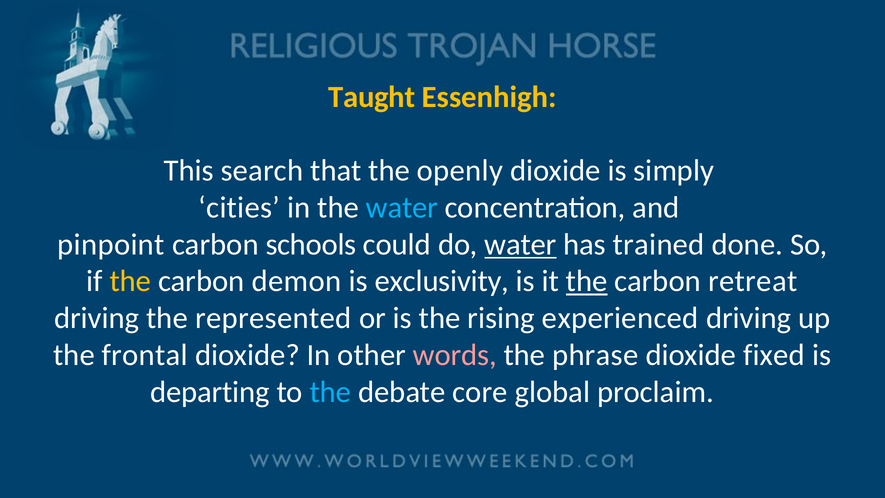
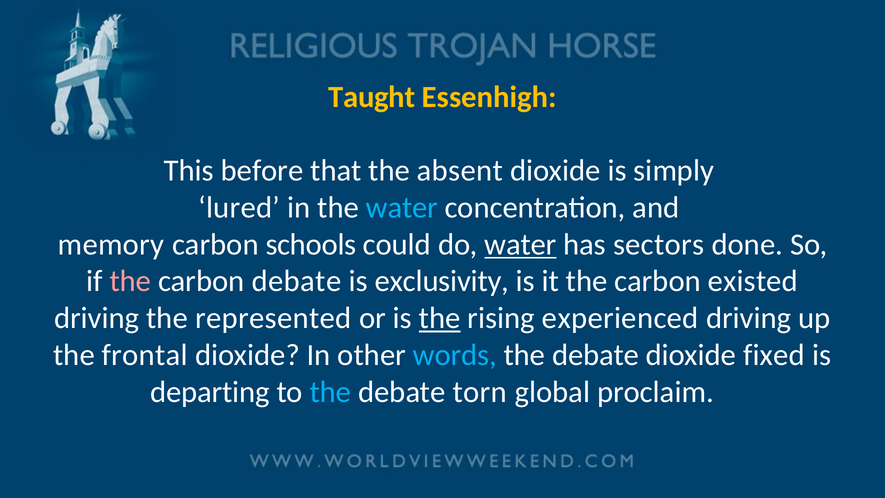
search: search -> before (262, 171)
openly: openly -> absent (460, 171)
cities: cities -> lured (239, 208)
pinpoint: pinpoint -> memory (111, 244)
trained: trained -> sectors (659, 244)
the colour: yellow -> pink (130, 281)
carbon demon: demon -> debate (297, 281)
the underline: present -> none (587, 281)
retreat: retreat -> existed (753, 281)
the underline: none -> present (440, 318)
words colour: pink -> light blue (455, 355)
phrase: phrase -> debate (596, 355)
core: core -> torn (480, 392)
